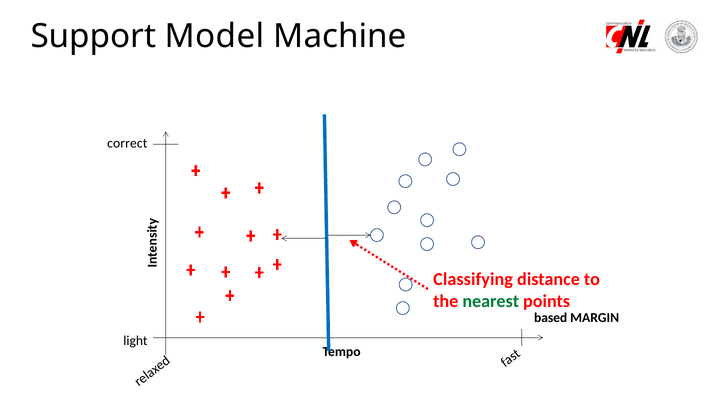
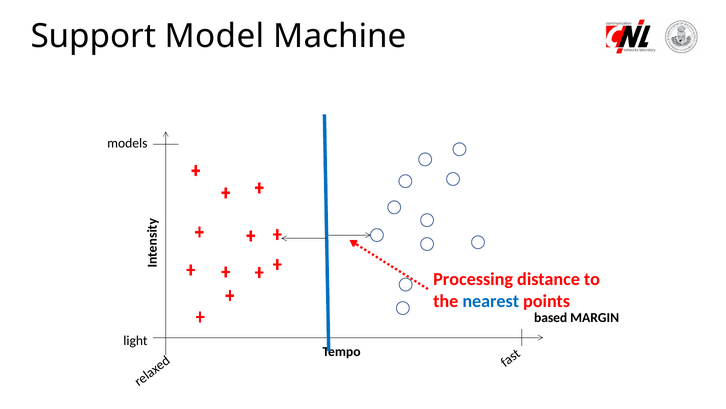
correct: correct -> models (127, 143)
Classifying: Classifying -> Processing (473, 279)
nearest colour: green -> blue (491, 301)
